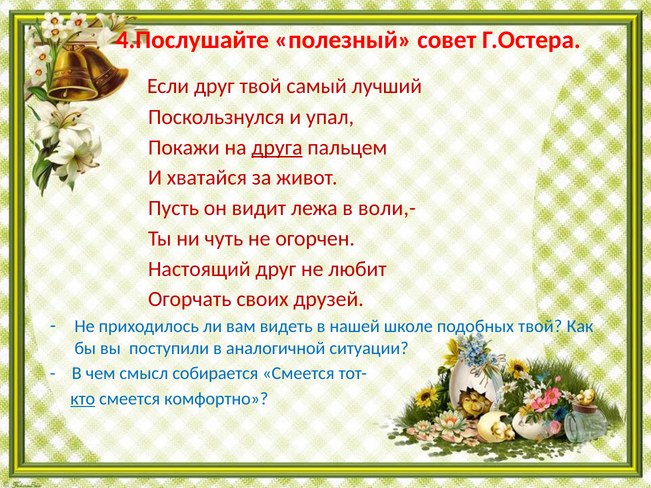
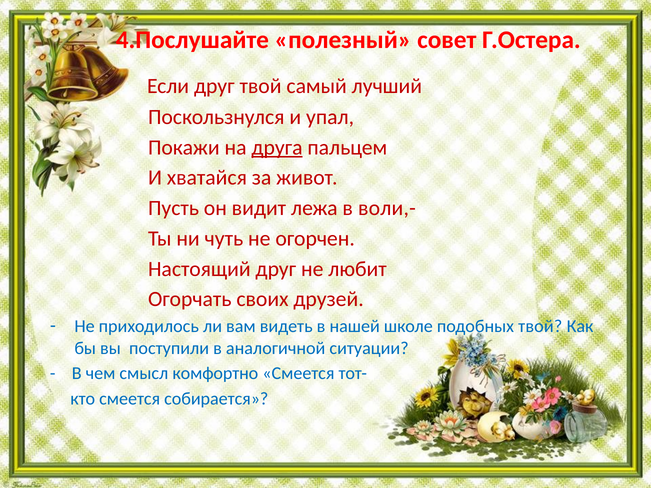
собирается: собирается -> комфортно (215, 374)
кто underline: present -> none (83, 399)
комфортно: комфортно -> собирается (216, 399)
